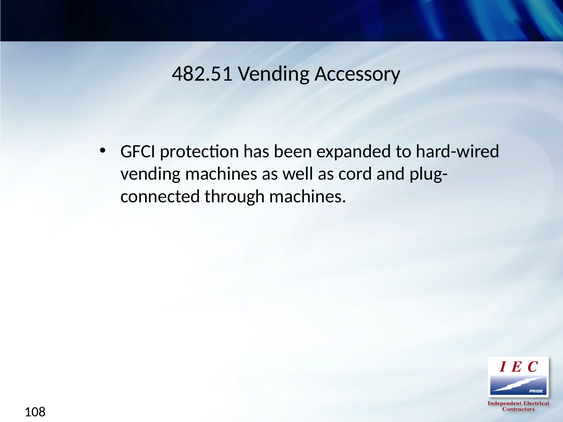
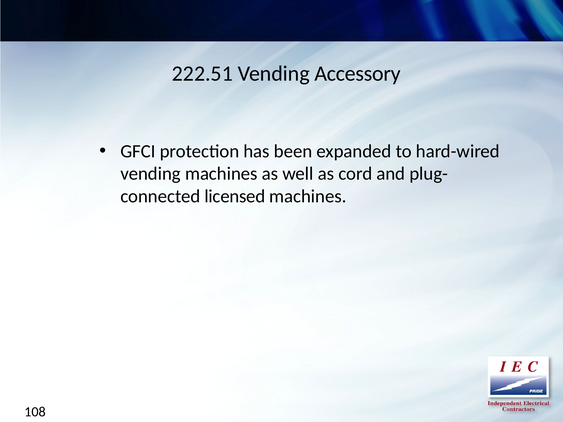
482.51: 482.51 -> 222.51 (202, 74)
through: through -> licensed (235, 196)
